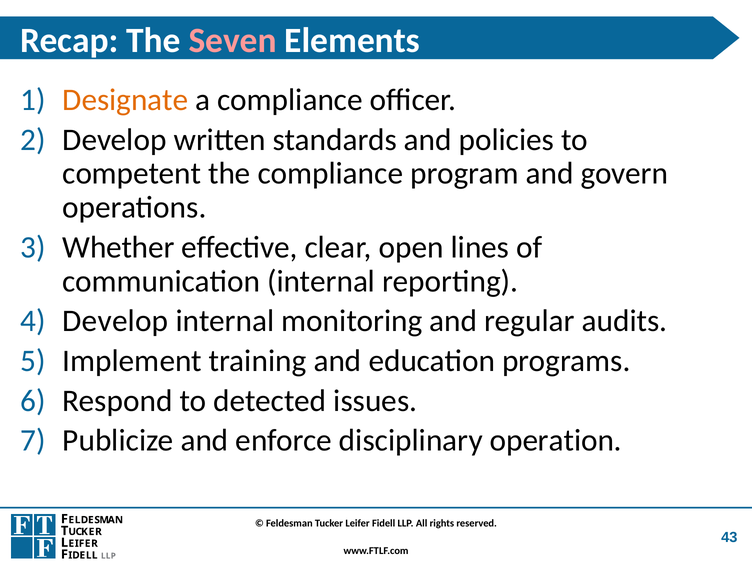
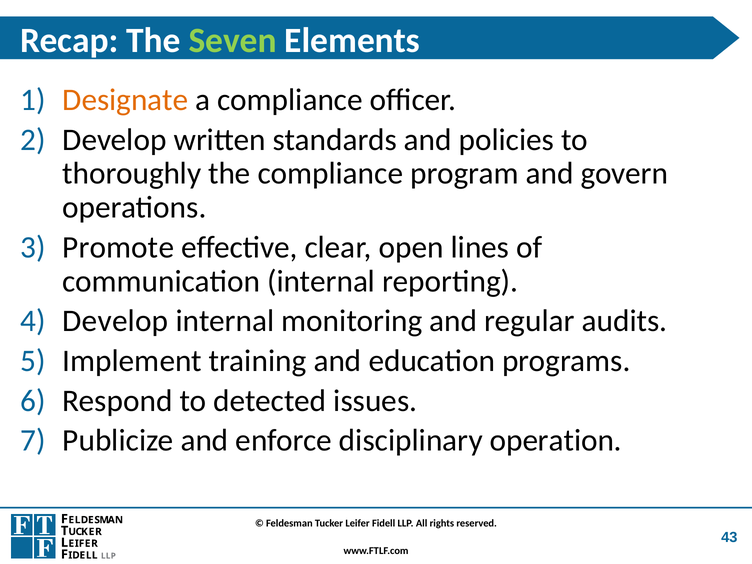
Seven colour: pink -> light green (233, 41)
competent: competent -> thoroughly (132, 174)
Whether: Whether -> Promote (118, 247)
